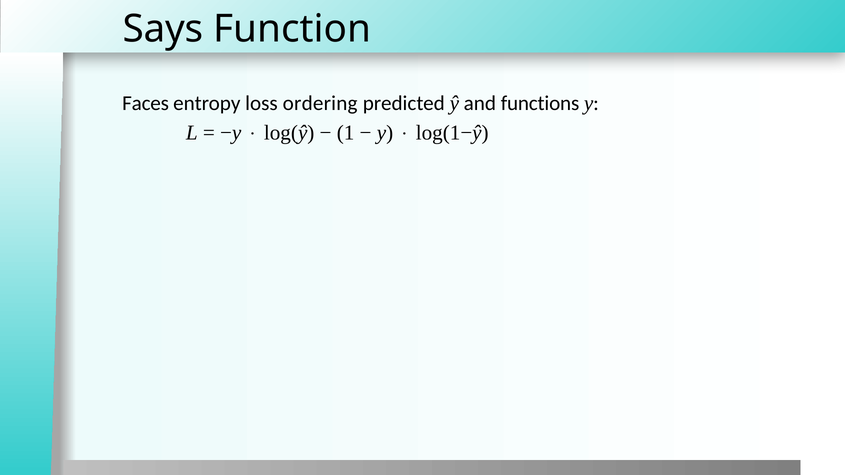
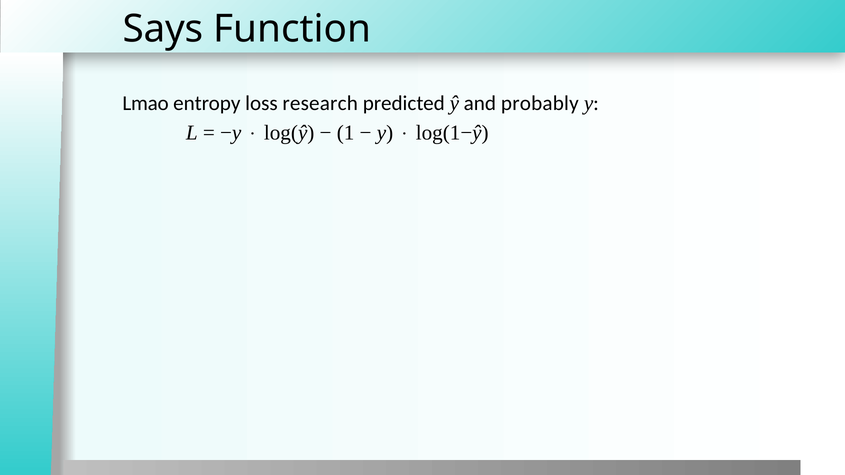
Faces: Faces -> Lmao (146, 103)
ordering: ordering -> research (320, 103)
functions: functions -> probably (540, 103)
